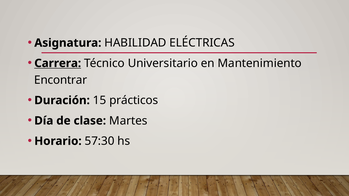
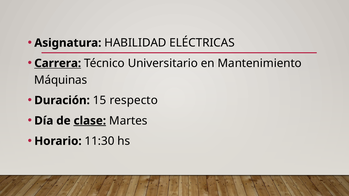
Encontrar: Encontrar -> Máquinas (61, 80)
prácticos: prácticos -> respecto (134, 100)
clase underline: none -> present (90, 121)
57:30: 57:30 -> 11:30 (100, 141)
